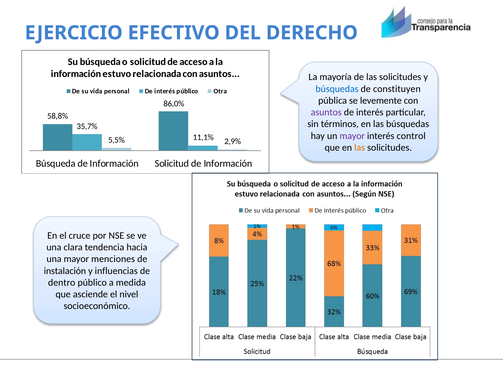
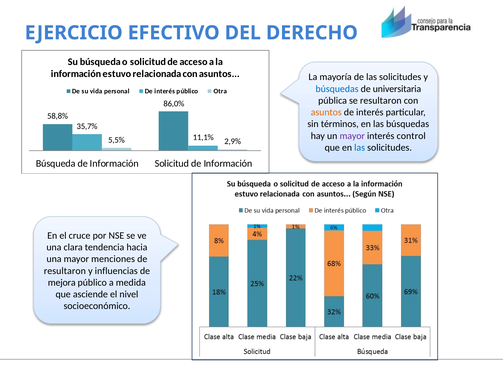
constituyen: constituyen -> universitaria (397, 89)
se levemente: levemente -> resultaron (381, 100)
asuntos colour: purple -> orange (326, 112)
las colour: orange -> blue (360, 147)
instalación: instalación -> resultaron (65, 270)
dentro: dentro -> mejora (62, 282)
